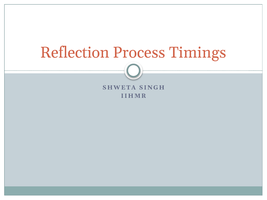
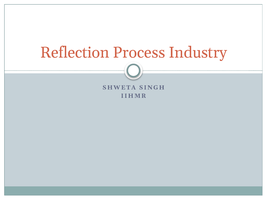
Timings: Timings -> Industry (198, 53)
